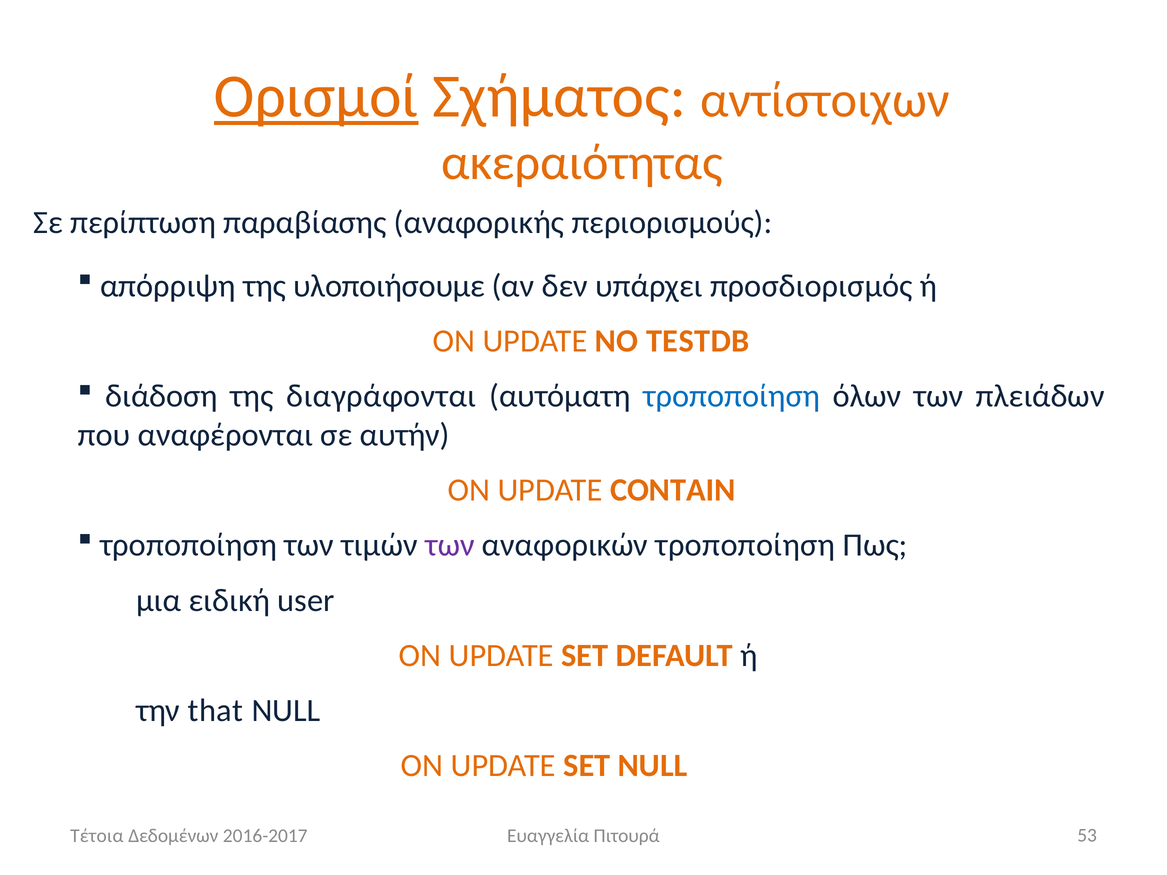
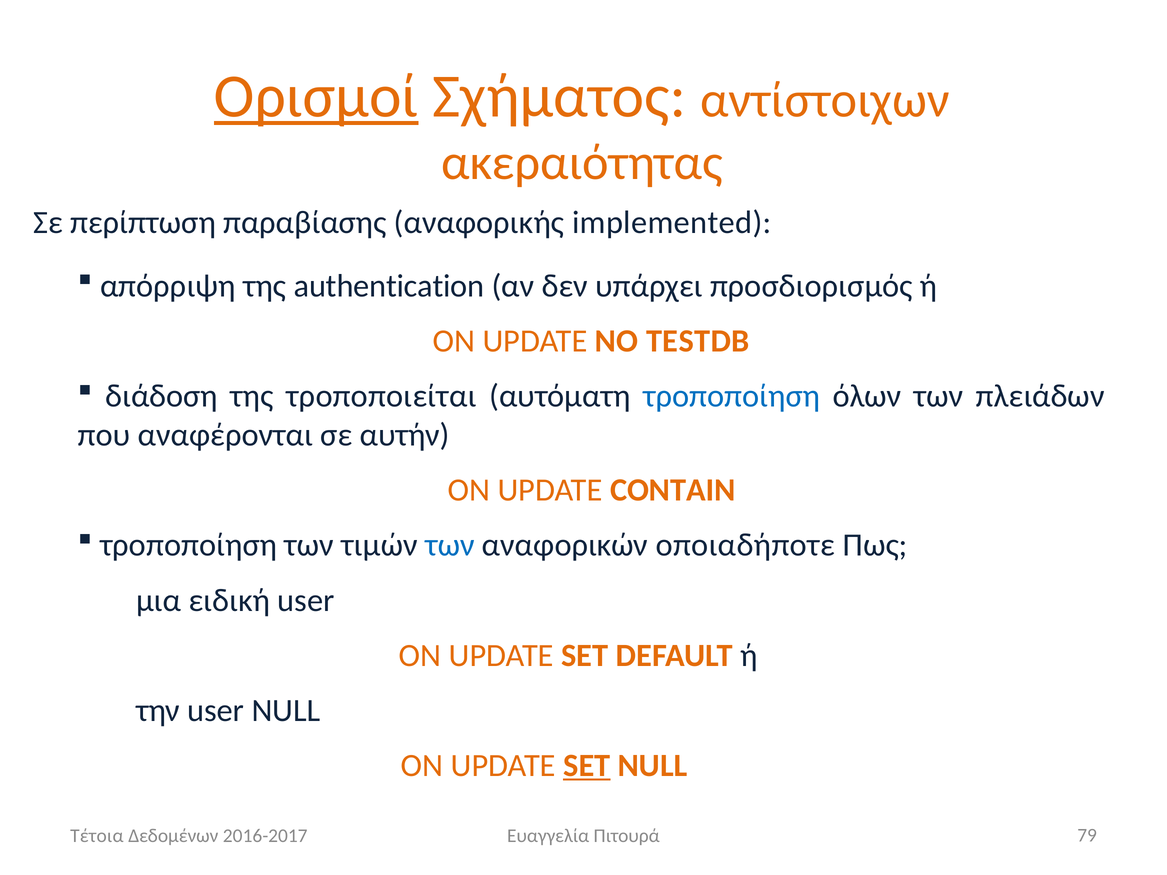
περιορισμούς: περιορισμούς -> implemented (672, 223)
υλοποιήσουμε: υλοποιήσουμε -> authentication (389, 286)
διαγράφονται: διαγράφονται -> τροποποιείται (381, 396)
των colour: purple -> blue (450, 545)
αναφορικών τροποποίηση: τροποποίηση -> οποιαδήποτε (745, 545)
την that: that -> user (216, 711)
SET underline: none -> present (587, 766)
53: 53 -> 79 (1087, 836)
